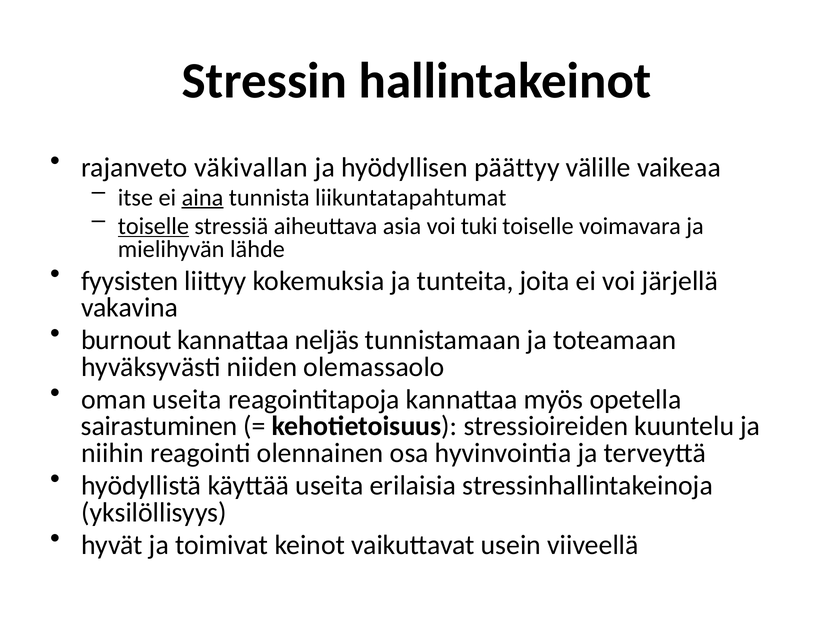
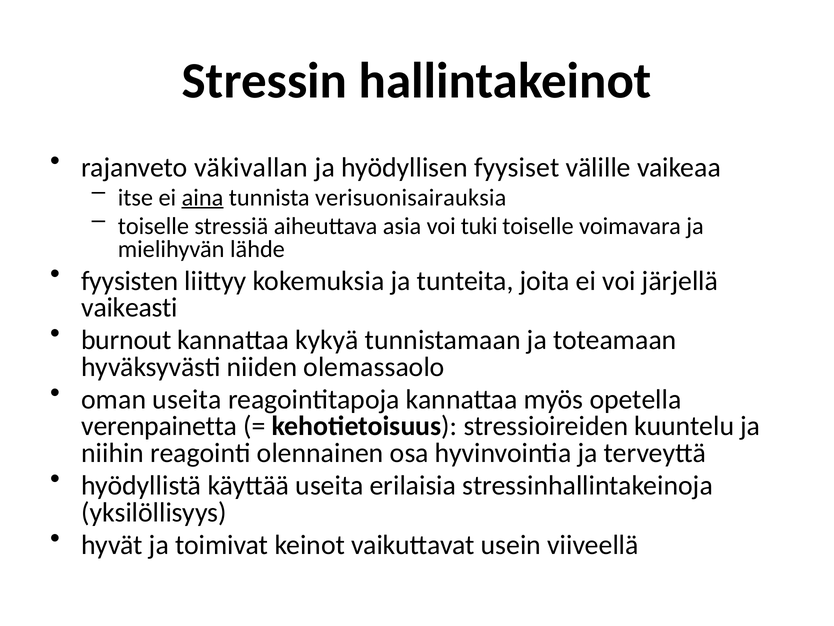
päättyy: päättyy -> fyysiset (517, 168)
liikuntatapahtumat: liikuntatapahtumat -> verisuonisairauksia (411, 197)
toiselle underline: present -> none (153, 226)
vakavina: vakavina -> vaikeasti (130, 307)
neljäs: neljäs -> kykyä (327, 340)
sairastuminen: sairastuminen -> verenpainetta (159, 426)
